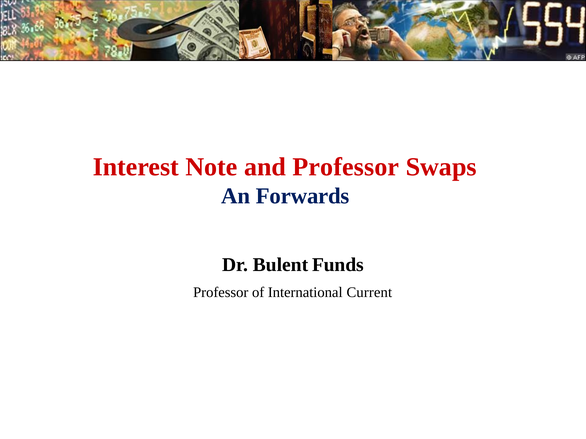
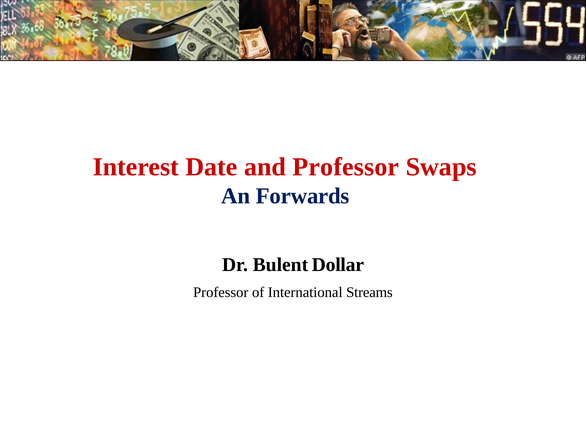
Note: Note -> Date (212, 167)
Funds: Funds -> Dollar (338, 265)
Current: Current -> Streams (369, 293)
